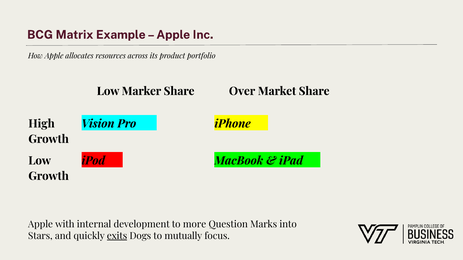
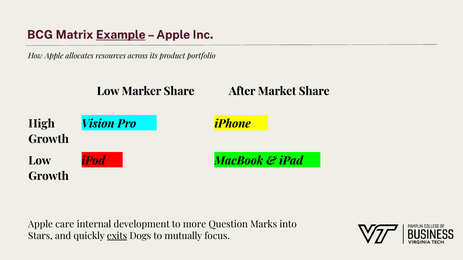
Example underline: none -> present (121, 35)
Over: Over -> After (242, 91)
with: with -> care (65, 225)
